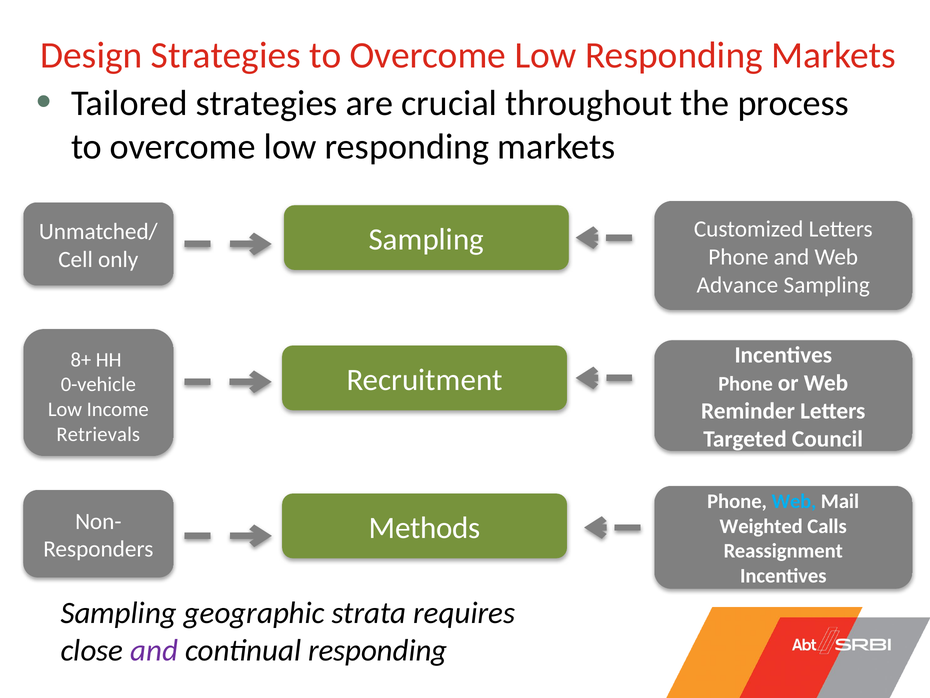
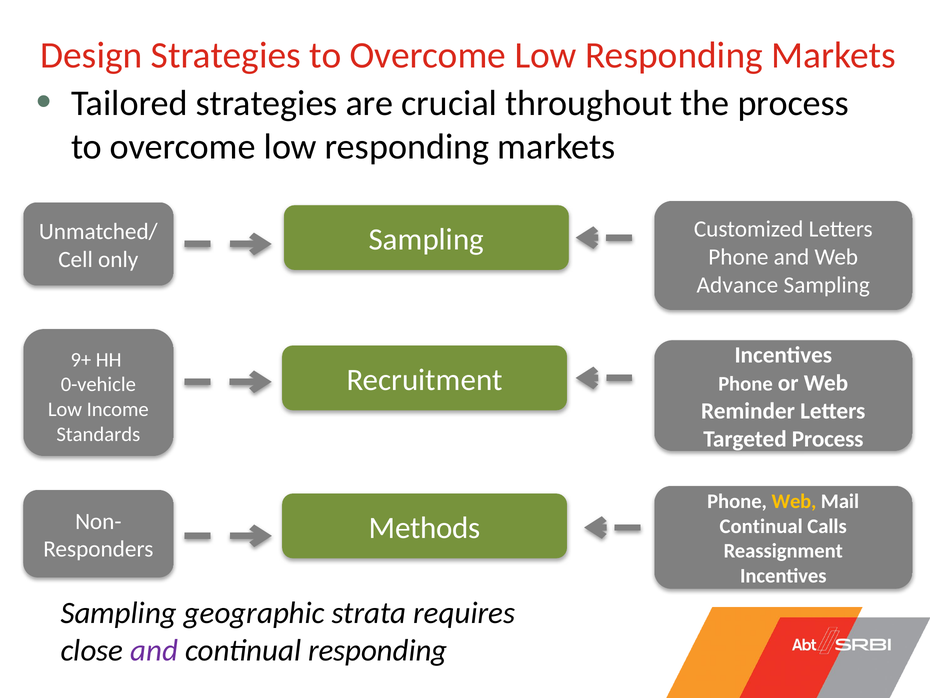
8+: 8+ -> 9+ (81, 360)
Retrievals: Retrievals -> Standards (98, 434)
Targeted Council: Council -> Process (828, 439)
Web colour: light blue -> yellow (794, 501)
Weighted: Weighted -> Continual (761, 526)
